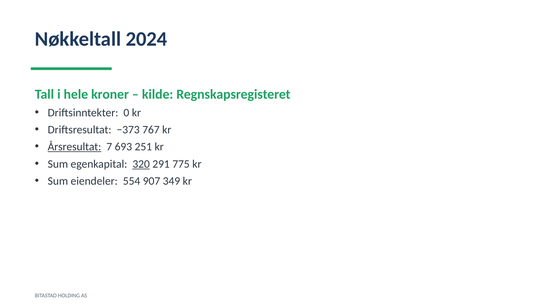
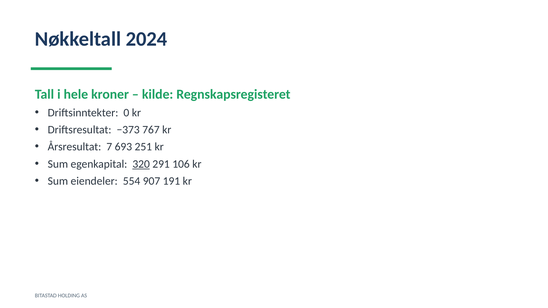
Årsresultat underline: present -> none (74, 147)
775: 775 -> 106 (181, 164)
349: 349 -> 191 (171, 181)
